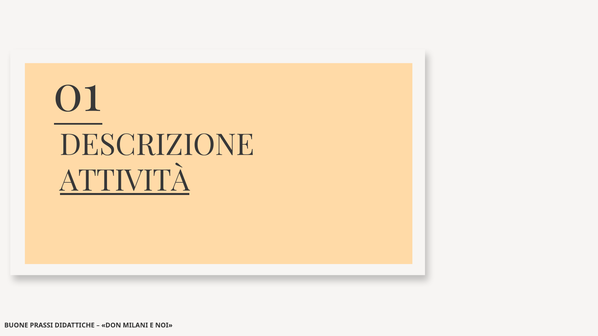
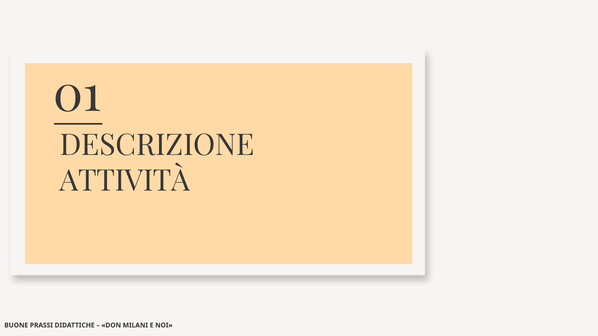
ATTIVITÀ underline: present -> none (125, 181)
